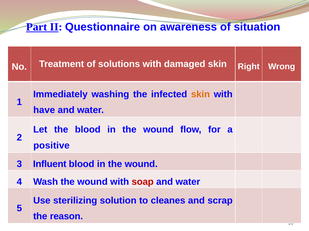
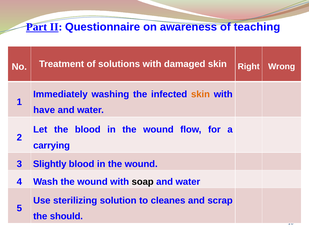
situation: situation -> teaching (257, 27)
positive: positive -> carrying (52, 146)
Influent: Influent -> Slightly (50, 165)
soap colour: red -> black (143, 182)
reason: reason -> should (66, 217)
